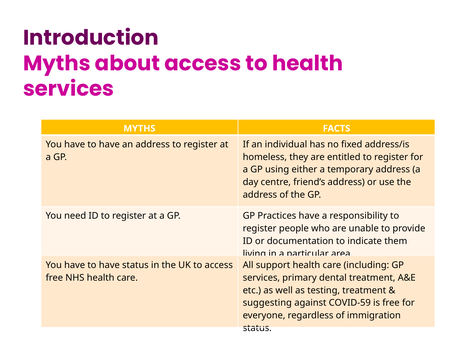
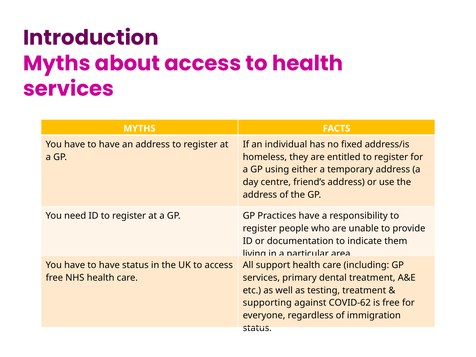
suggesting: suggesting -> supporting (267, 303)
COVID-59: COVID-59 -> COVID-62 (350, 303)
